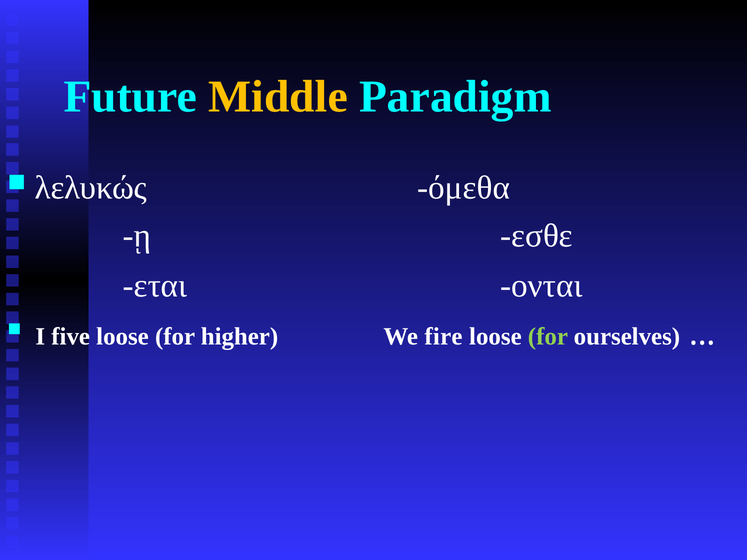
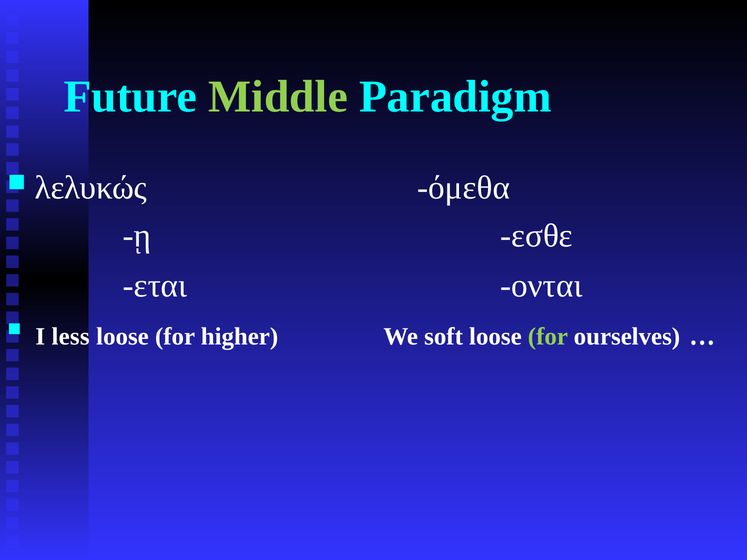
Middle colour: yellow -> light green (278, 97)
five: five -> less (71, 337)
fire: fire -> soft (444, 337)
